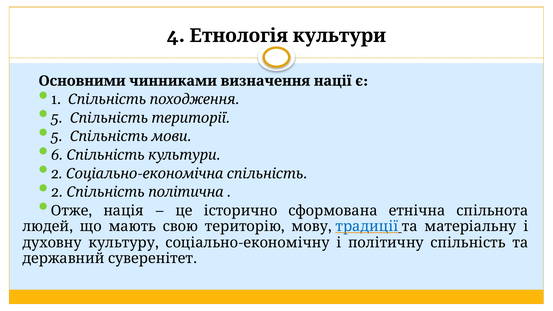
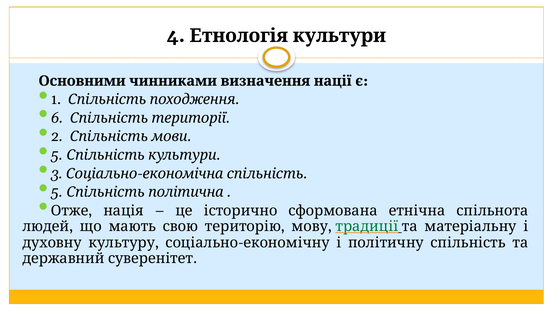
5: 5 -> 6 (57, 118)
5: 5 -> 2 (57, 137)
6: 6 -> 5 (57, 155)
2: 2 -> 3 (57, 174)
2: 2 -> 5 (57, 192)
традиції colour: blue -> green (367, 226)
